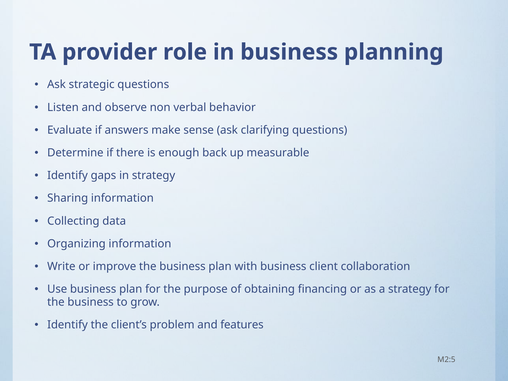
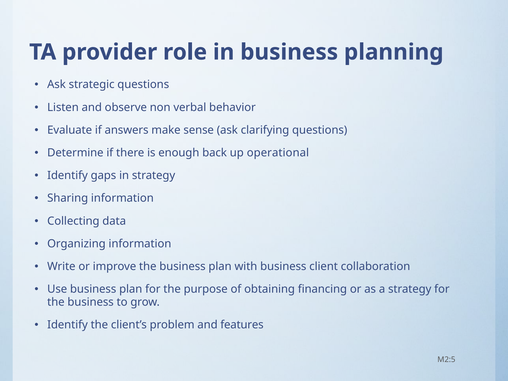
measurable: measurable -> operational (278, 153)
